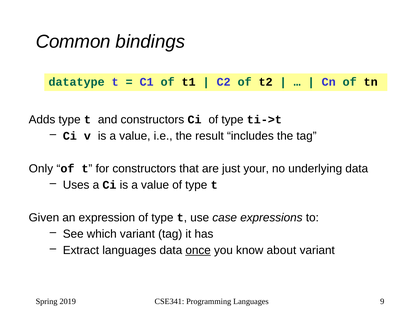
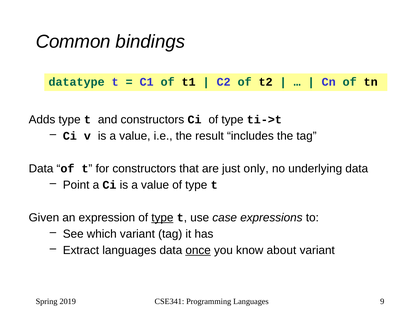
Only: Only -> Data (41, 169)
your: your -> only (256, 169)
Uses: Uses -> Point (76, 185)
type underline: none -> present (162, 218)
